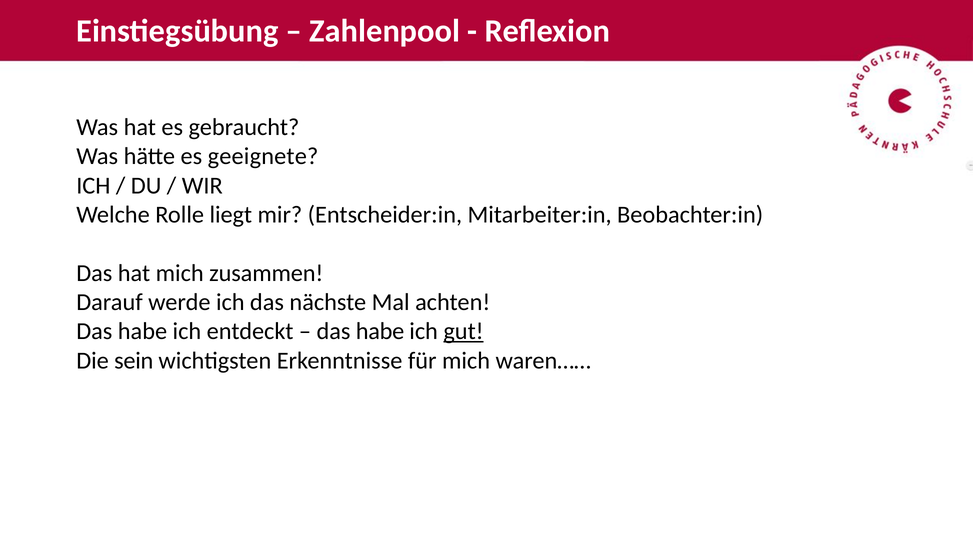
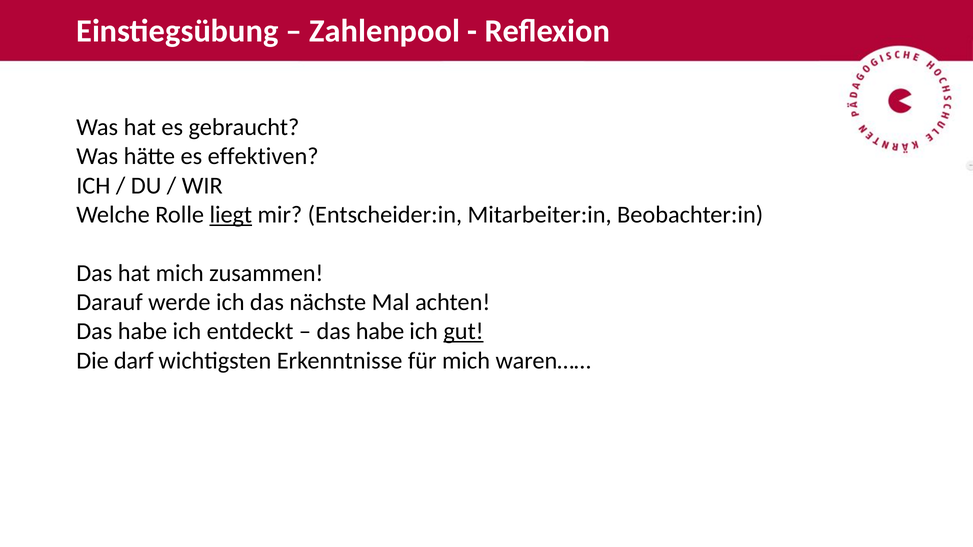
geeignete: geeignete -> effektiven (263, 156)
liegt underline: none -> present (231, 215)
sein: sein -> darf (134, 361)
